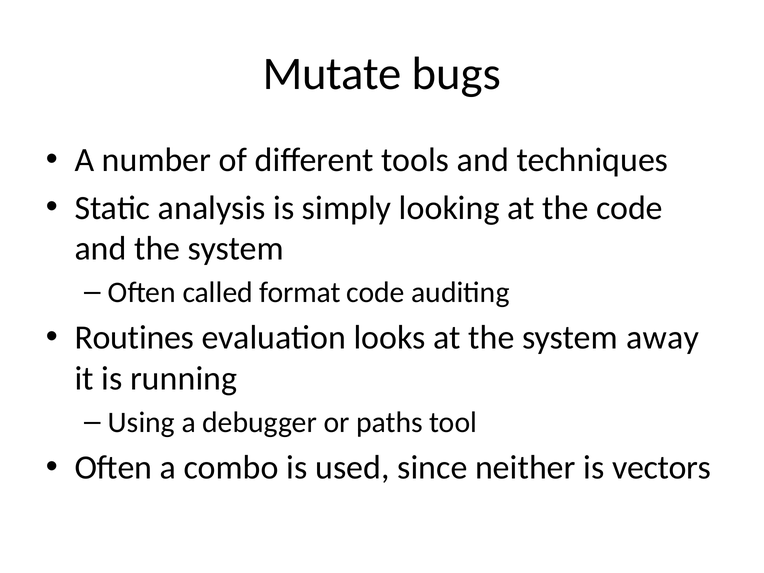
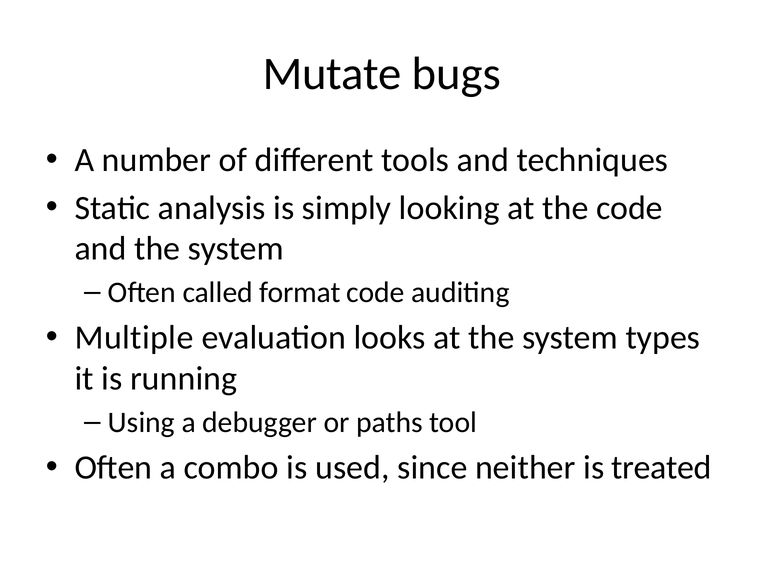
Routines: Routines -> Multiple (134, 338)
away: away -> types (663, 338)
vectors: vectors -> treated (662, 468)
